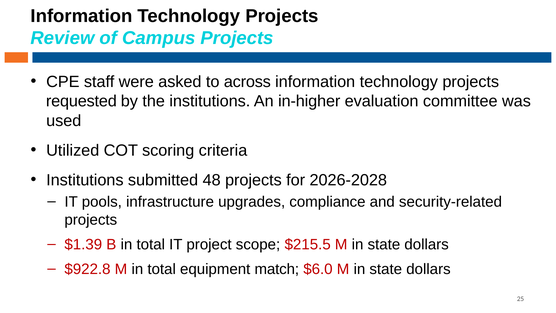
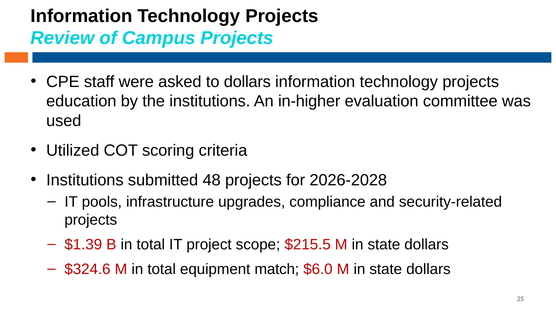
to across: across -> dollars (247, 82)
requested: requested -> education (81, 101)
$922.8: $922.8 -> $324.6 (87, 269)
